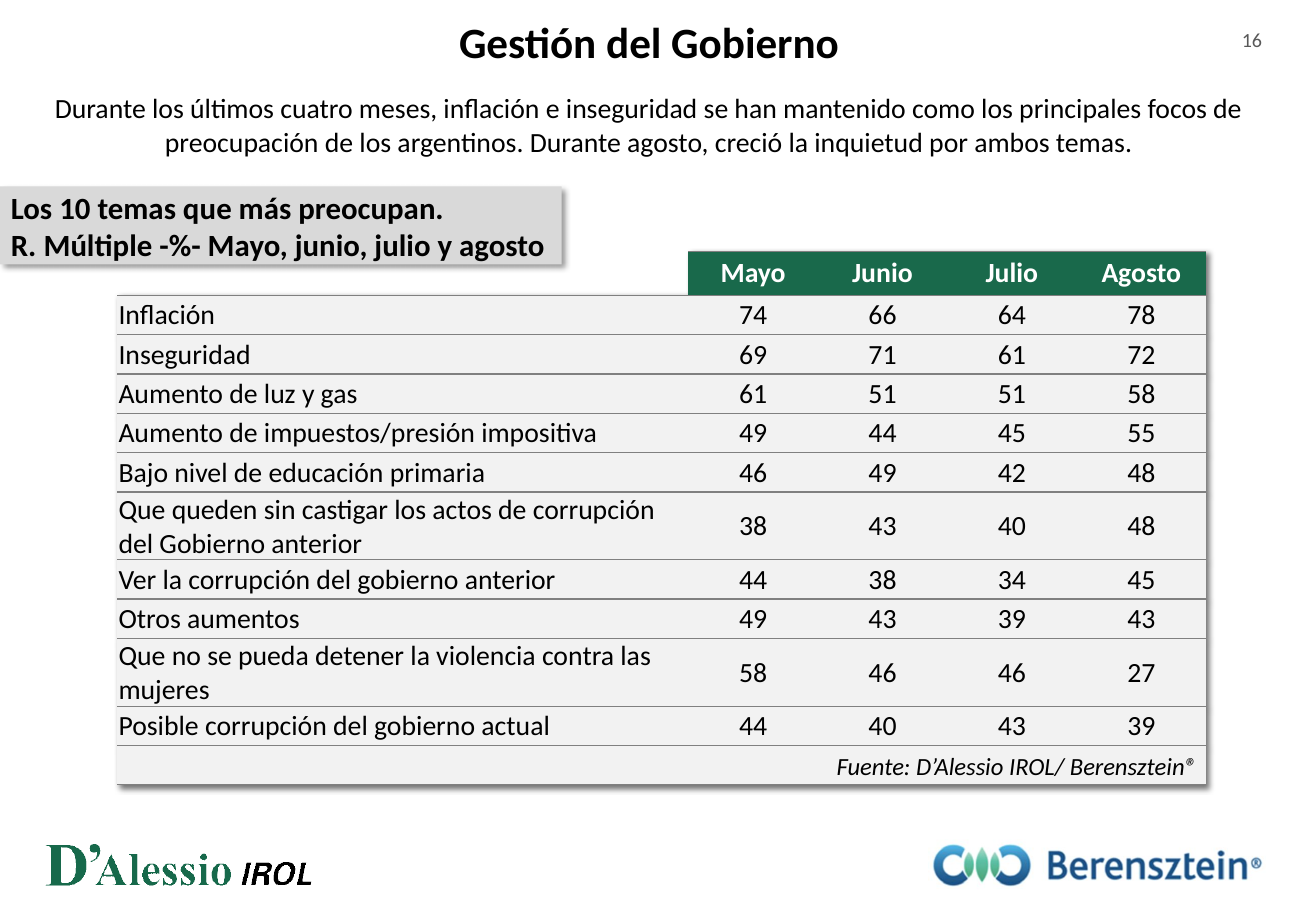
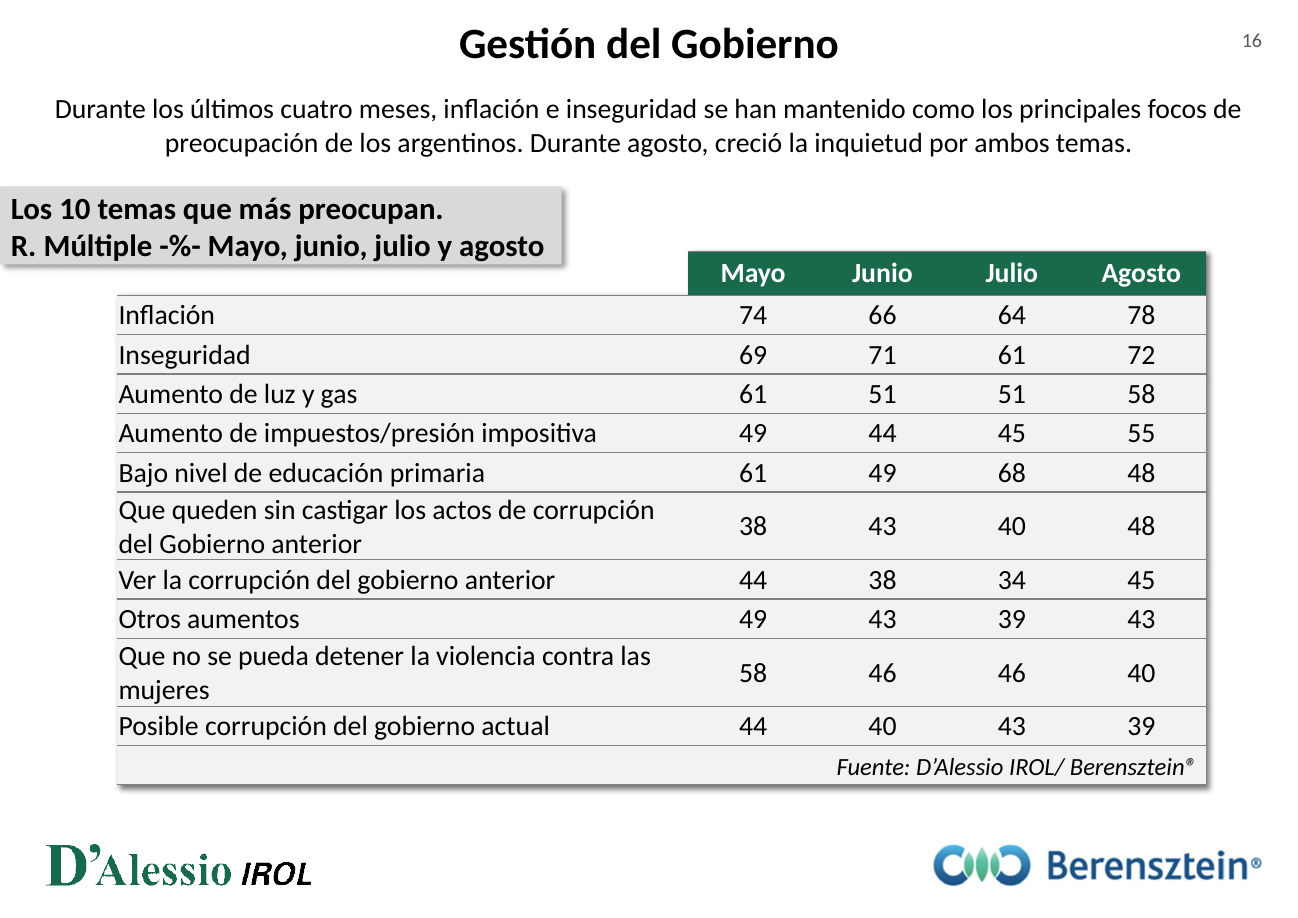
primaria 46: 46 -> 61 (753, 473)
42: 42 -> 68 (1012, 473)
46 27: 27 -> 40 (1141, 673)
